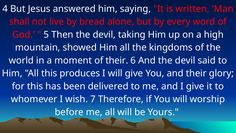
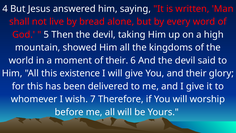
produces: produces -> existence (80, 73)
